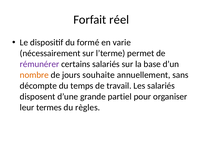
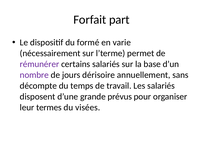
réel: réel -> part (119, 20)
nombre colour: orange -> purple (34, 75)
souhaite: souhaite -> dérisoire (99, 75)
partiel: partiel -> prévus (120, 97)
règles: règles -> visées (88, 108)
